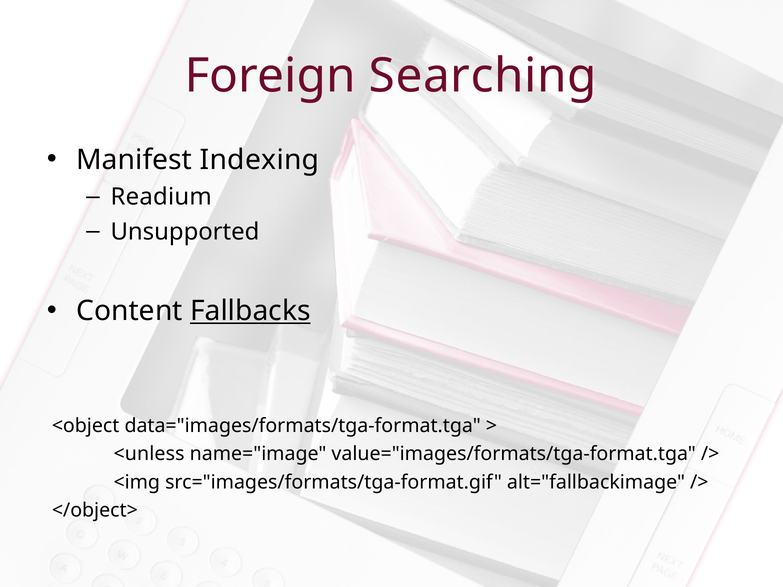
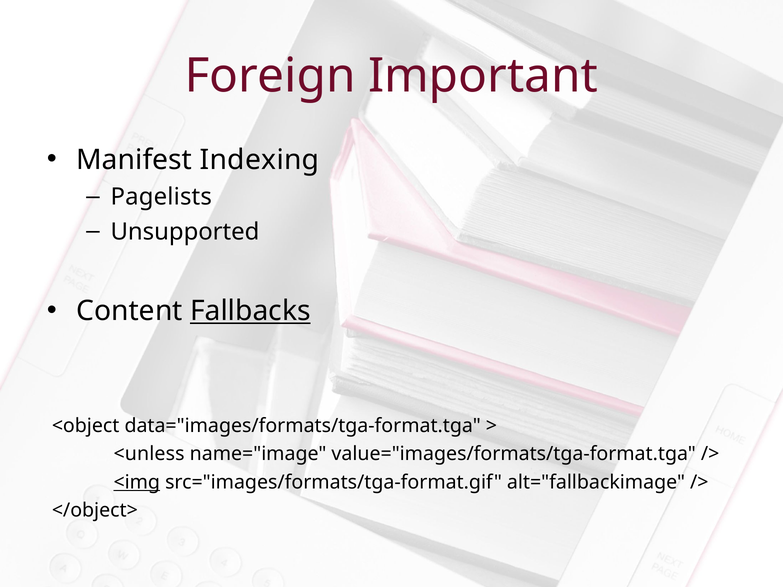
Searching: Searching -> Important (483, 76)
Readium: Readium -> Pagelists (161, 197)
<img underline: none -> present (137, 482)
